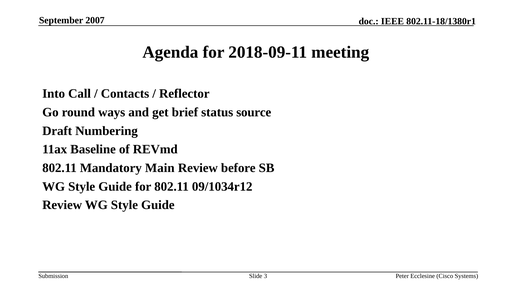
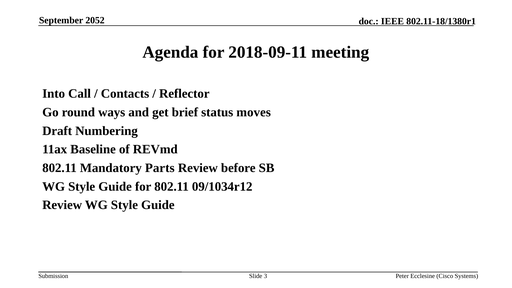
2007: 2007 -> 2052 (95, 20)
source: source -> moves (254, 112)
Main: Main -> Parts (160, 168)
